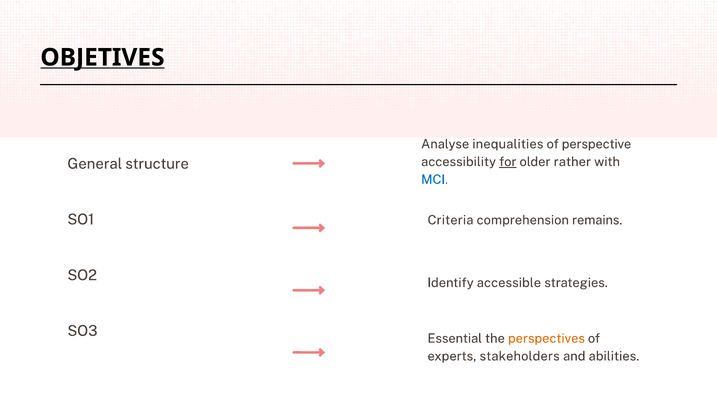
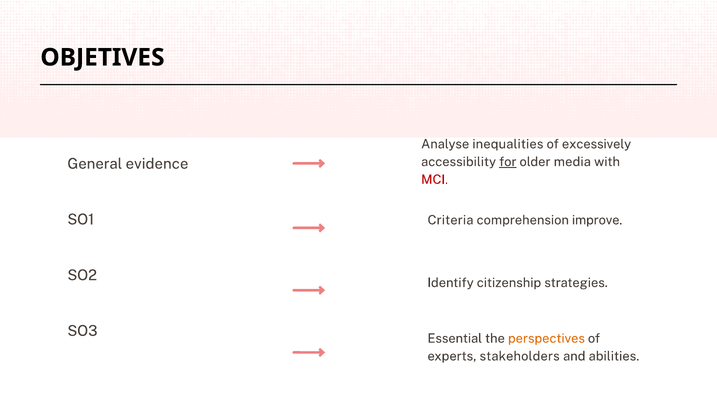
OBJETIVES underline: present -> none (102, 58)
perspective: perspective -> excessively (596, 144)
rather: rather -> media (572, 162)
structure: structure -> evidence (157, 164)
MCI colour: blue -> red (435, 180)
remains: remains -> improve (597, 220)
accessible: accessible -> citizenship (509, 283)
